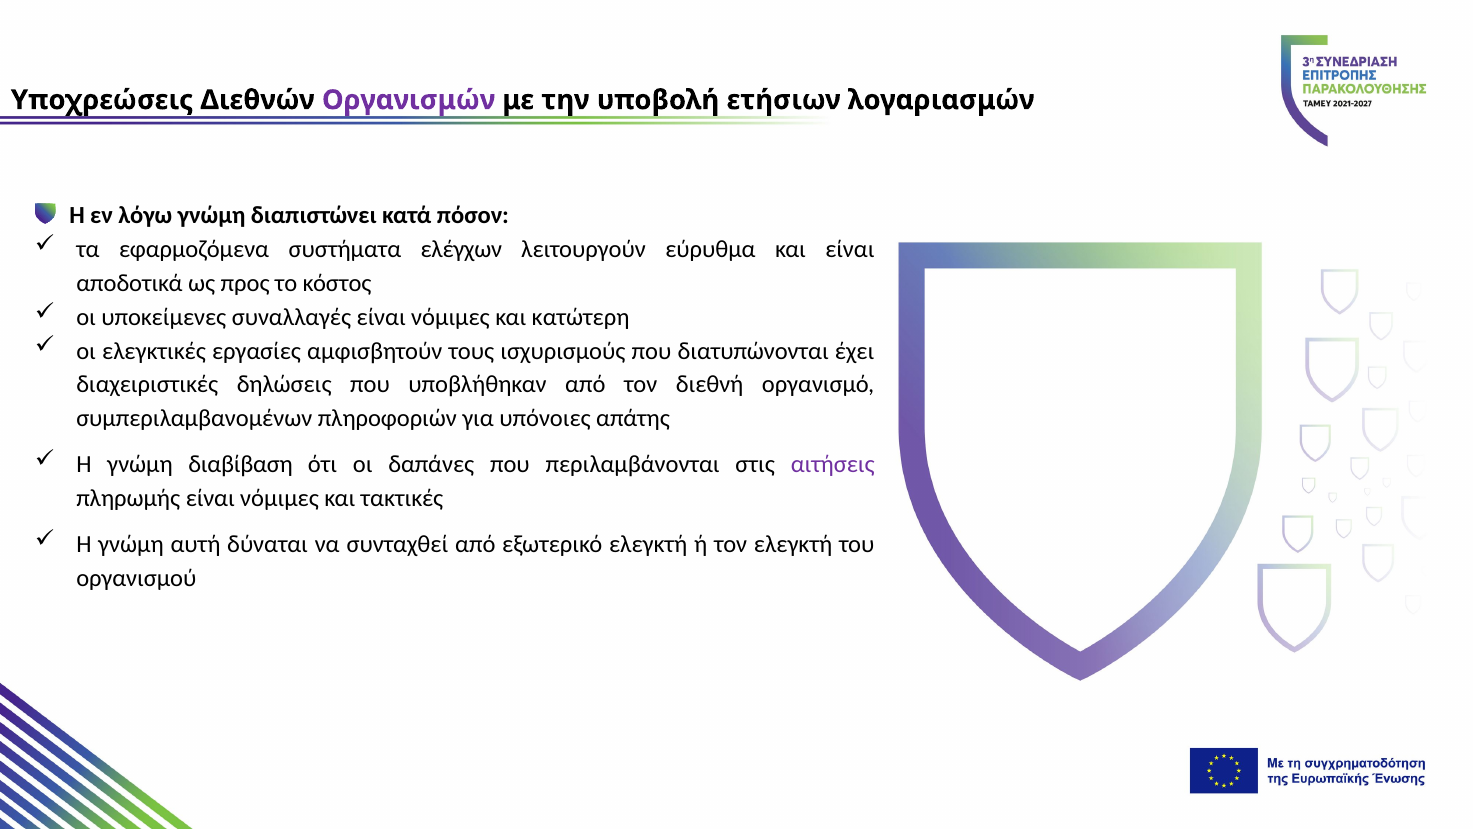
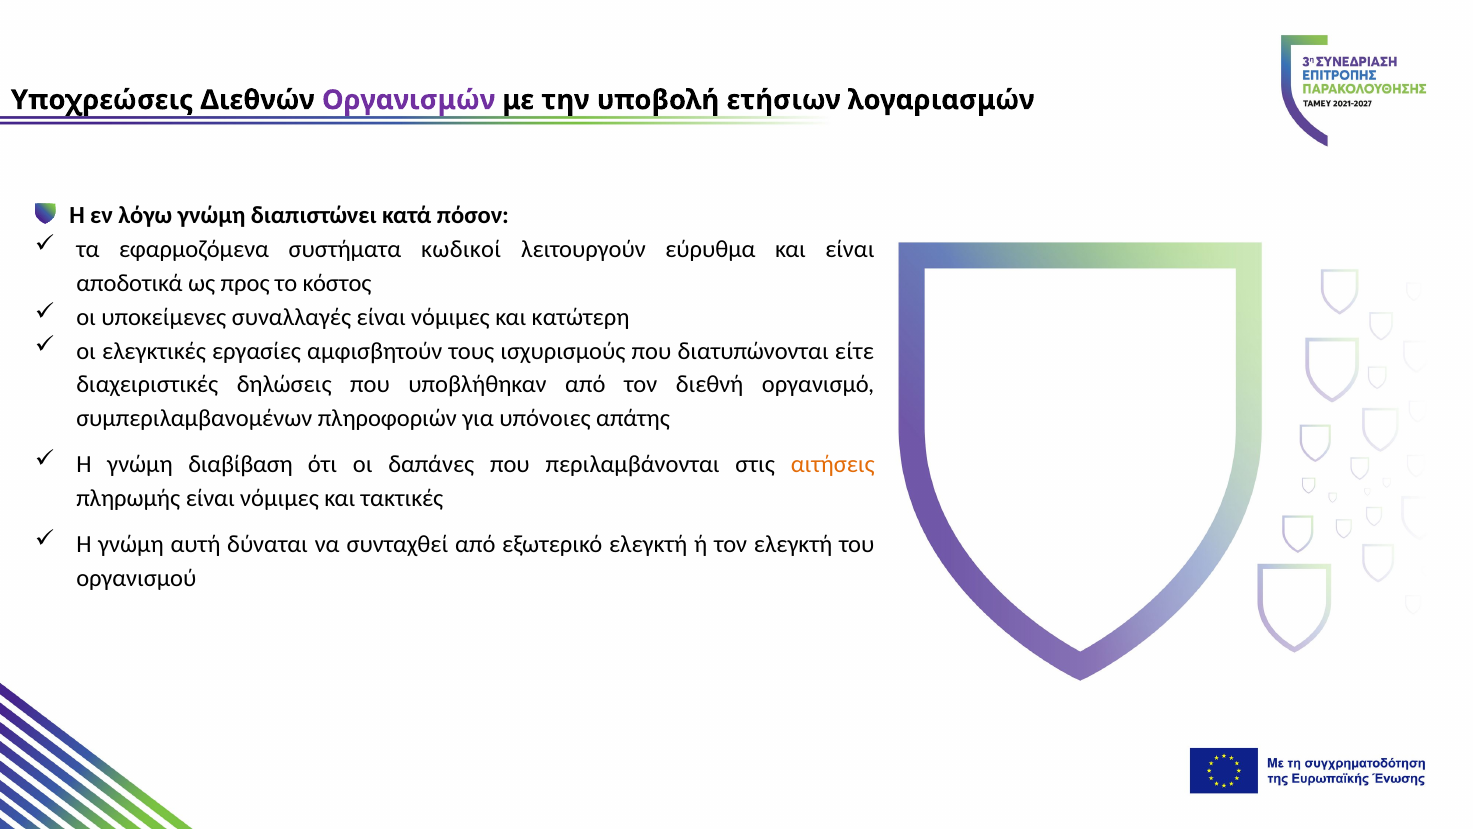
ελέγχων: ελέγχων -> κωδικοί (461, 249)
έχει: έχει -> είτε (855, 351)
αιτήσεις colour: purple -> orange (833, 465)
